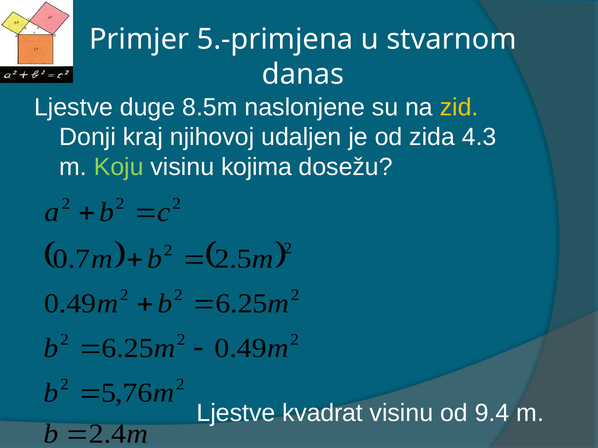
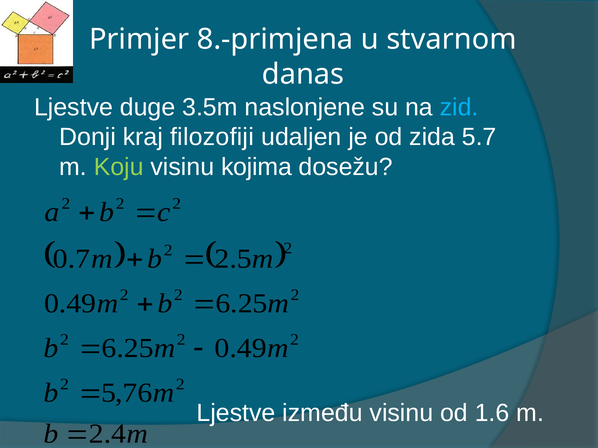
5.-primjena: 5.-primjena -> 8.-primjena (275, 39)
8.5m: 8.5m -> 3.5m (210, 107)
zid colour: yellow -> light blue (459, 107)
njihovoj: njihovoj -> filozofiji (212, 137)
4.3: 4.3 -> 5.7 (479, 137)
kvadrat: kvadrat -> između (322, 413)
9.4: 9.4 -> 1.6 (492, 413)
